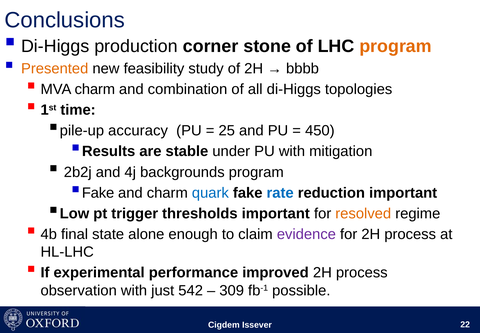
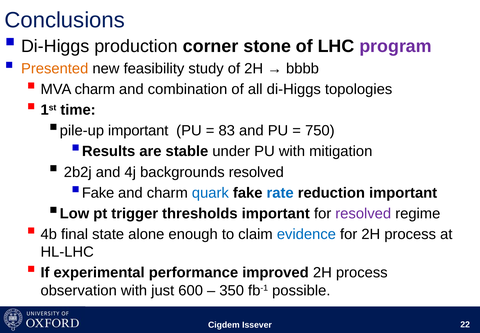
program colour: orange -> purple (396, 46)
pile-up accuracy: accuracy -> important (138, 130)
25: 25 -> 83 (227, 130)
450: 450 -> 750 (320, 130)
backgrounds program: program -> resolved (256, 172)
resolved colour: orange -> purple (363, 213)
evidence colour: purple -> blue (306, 234)
542: 542 -> 600 (191, 290)
309: 309 -> 350 (232, 290)
